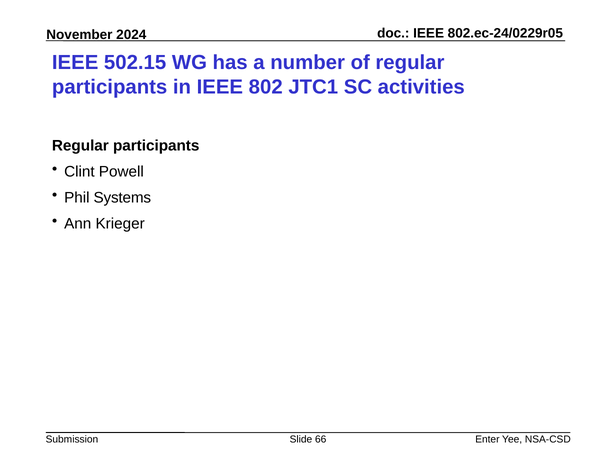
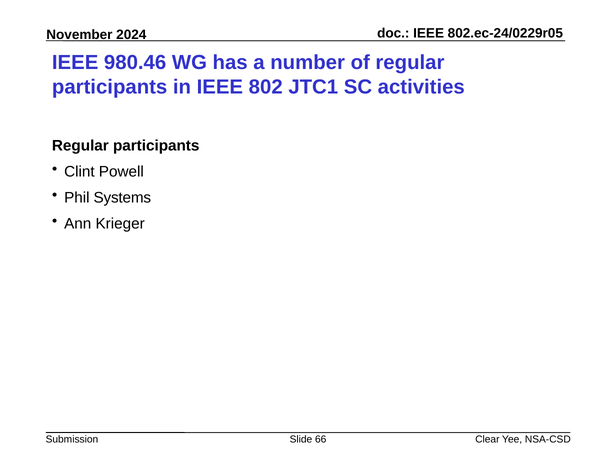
502.15: 502.15 -> 980.46 (135, 63)
Enter: Enter -> Clear (487, 439)
